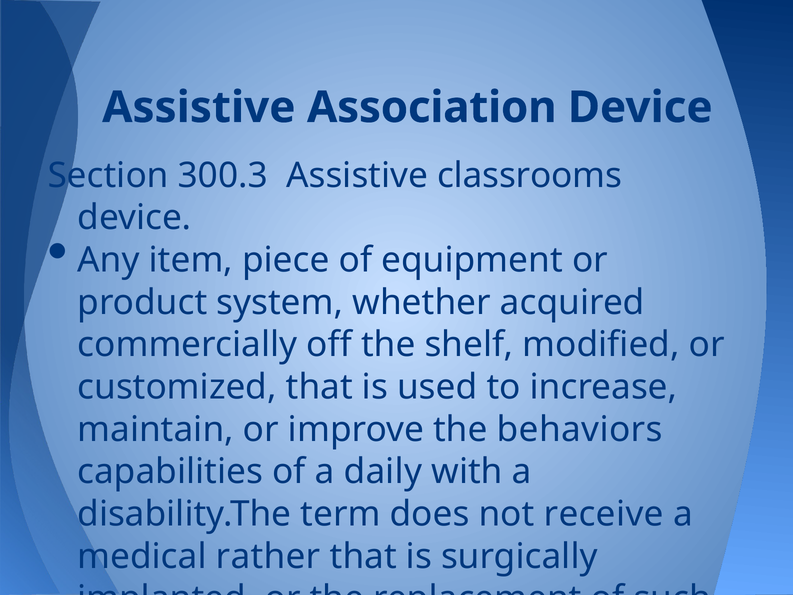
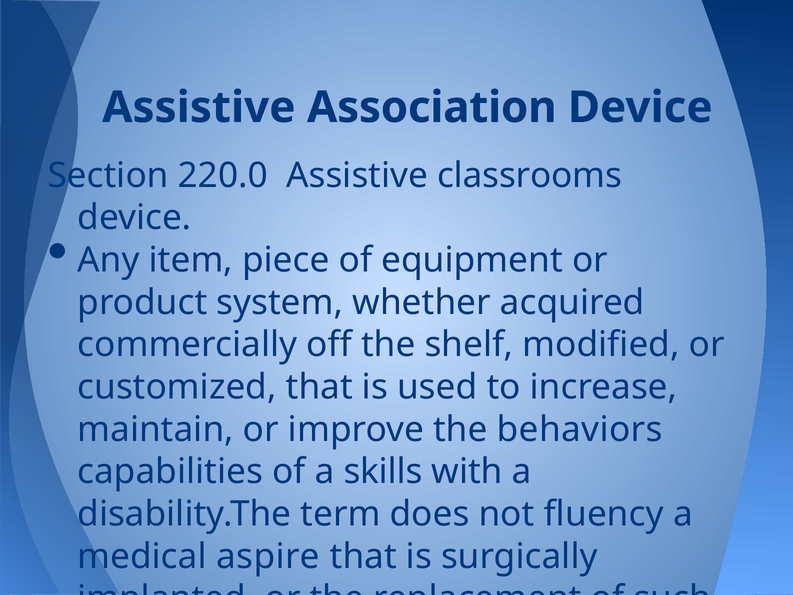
300.3: 300.3 -> 220.0 (223, 175)
daily: daily -> skills (383, 472)
receive: receive -> fluency (604, 514)
rather: rather -> aspire (268, 556)
